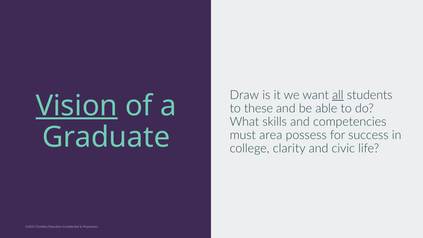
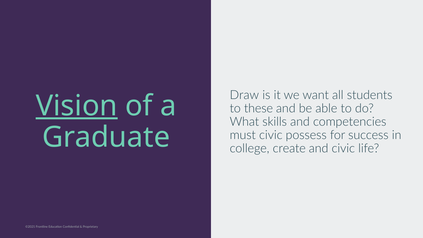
all underline: present -> none (338, 95)
must area: area -> civic (271, 135)
clarity: clarity -> create (289, 148)
